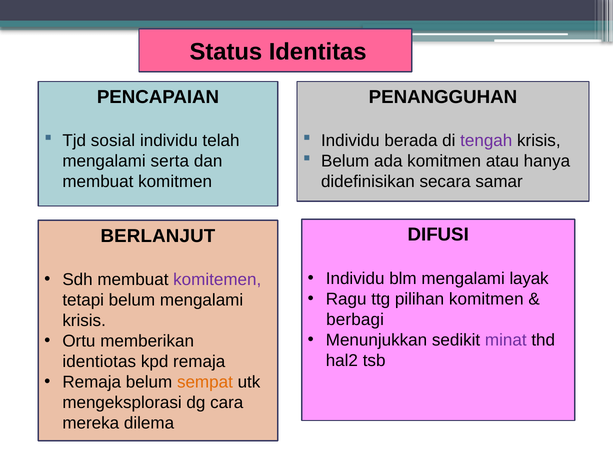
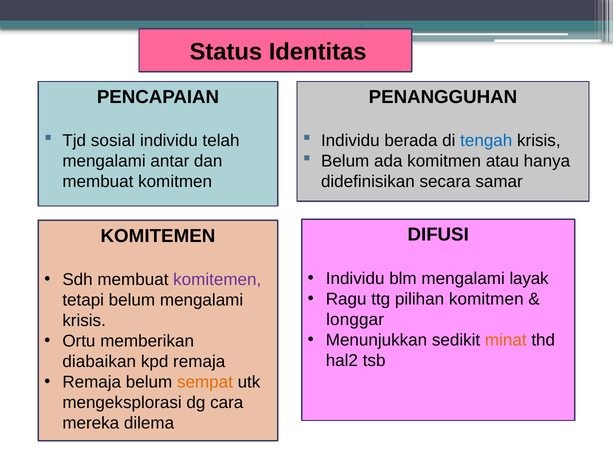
tengah colour: purple -> blue (486, 141)
serta: serta -> antar (170, 161)
BERLANJUT: BERLANJUT -> KOMITEMEN (158, 236)
berbagi: berbagi -> longgar (355, 319)
minat colour: purple -> orange (506, 340)
identiotas: identiotas -> diabaikan (99, 361)
